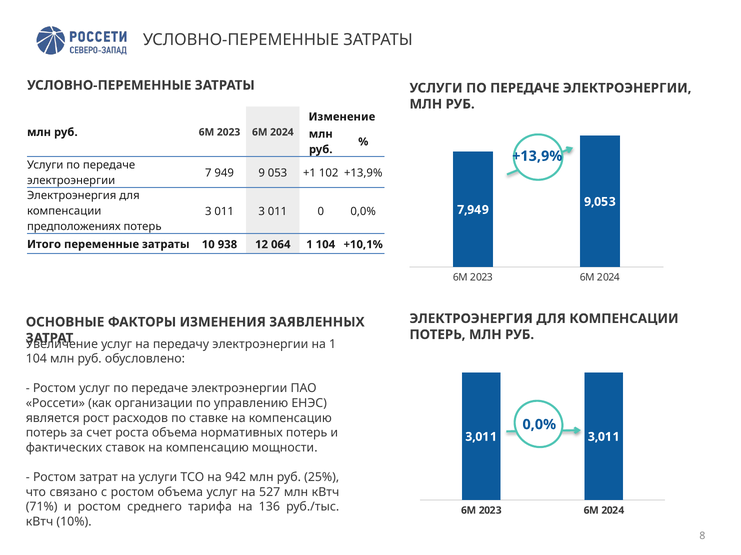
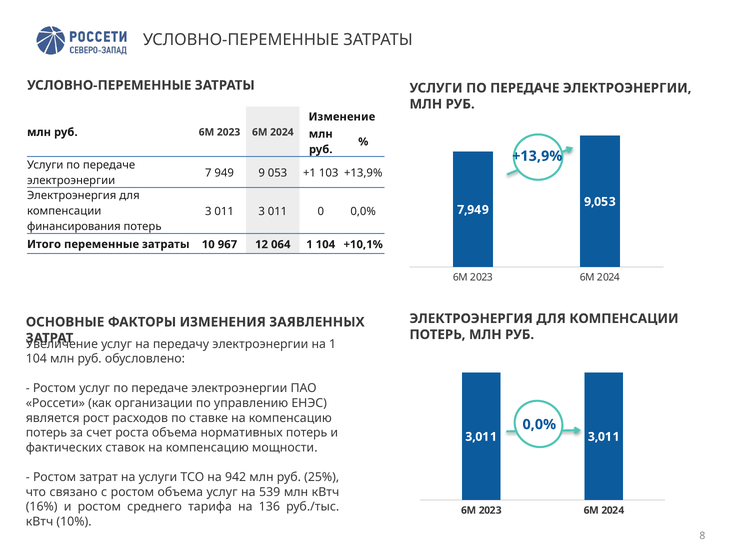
102: 102 -> 103 (329, 173)
предположениях: предположениях -> финансирования (74, 227)
938: 938 -> 967 (227, 245)
527: 527 -> 539 (270, 493)
71%: 71% -> 16% (42, 508)
